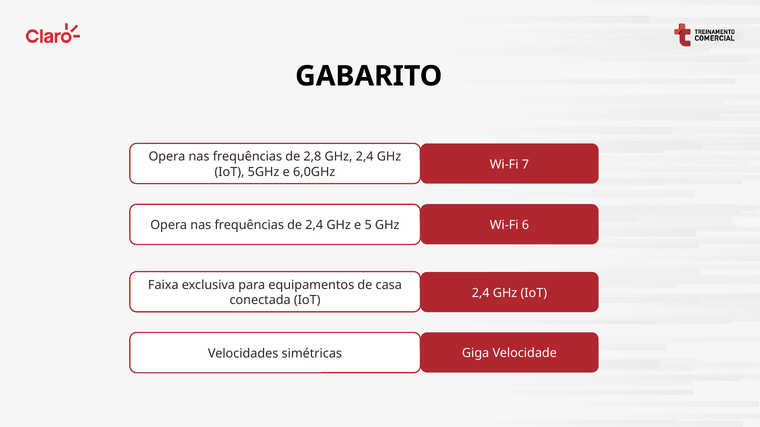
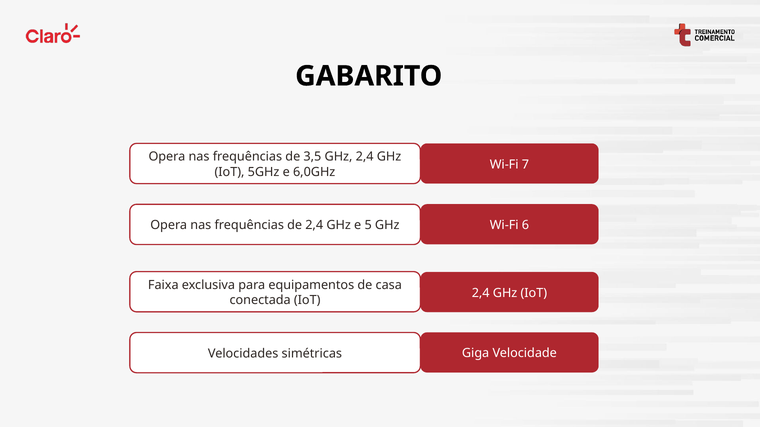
2,8: 2,8 -> 3,5 (312, 157)
